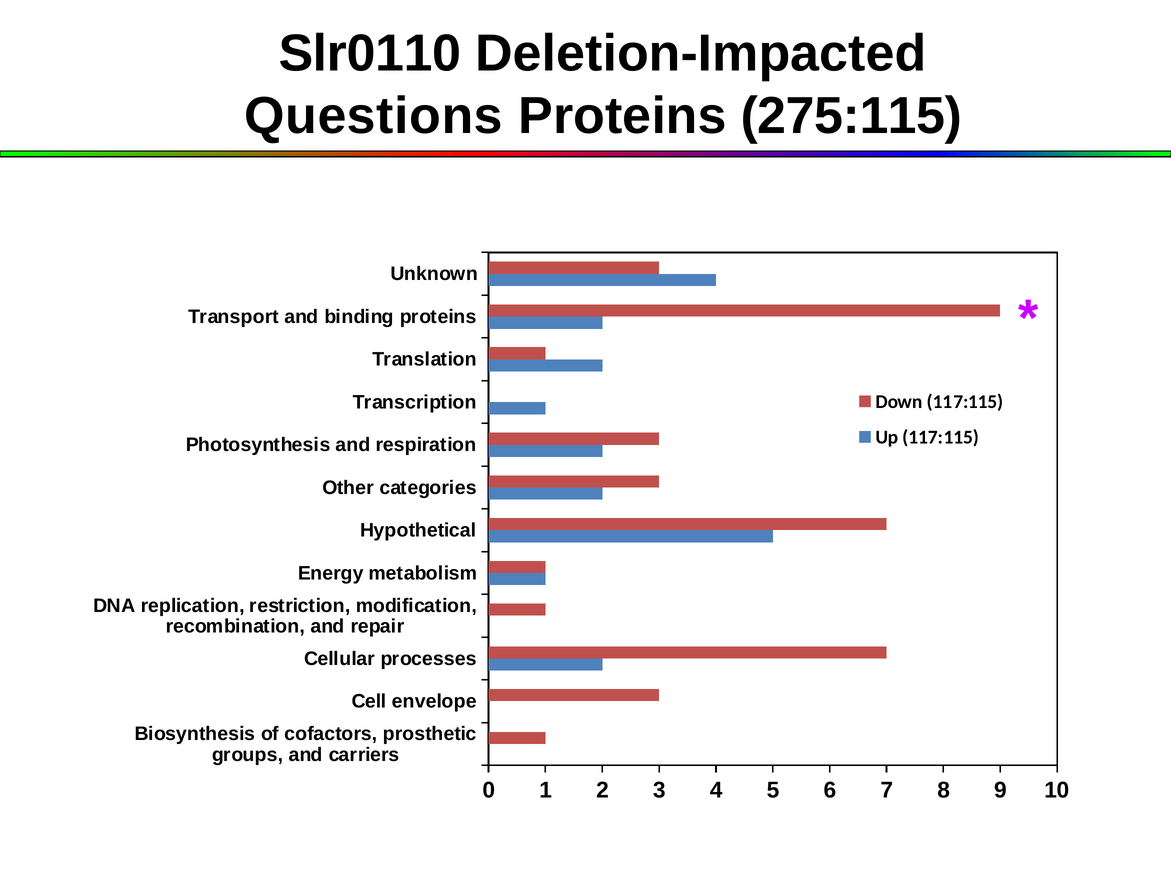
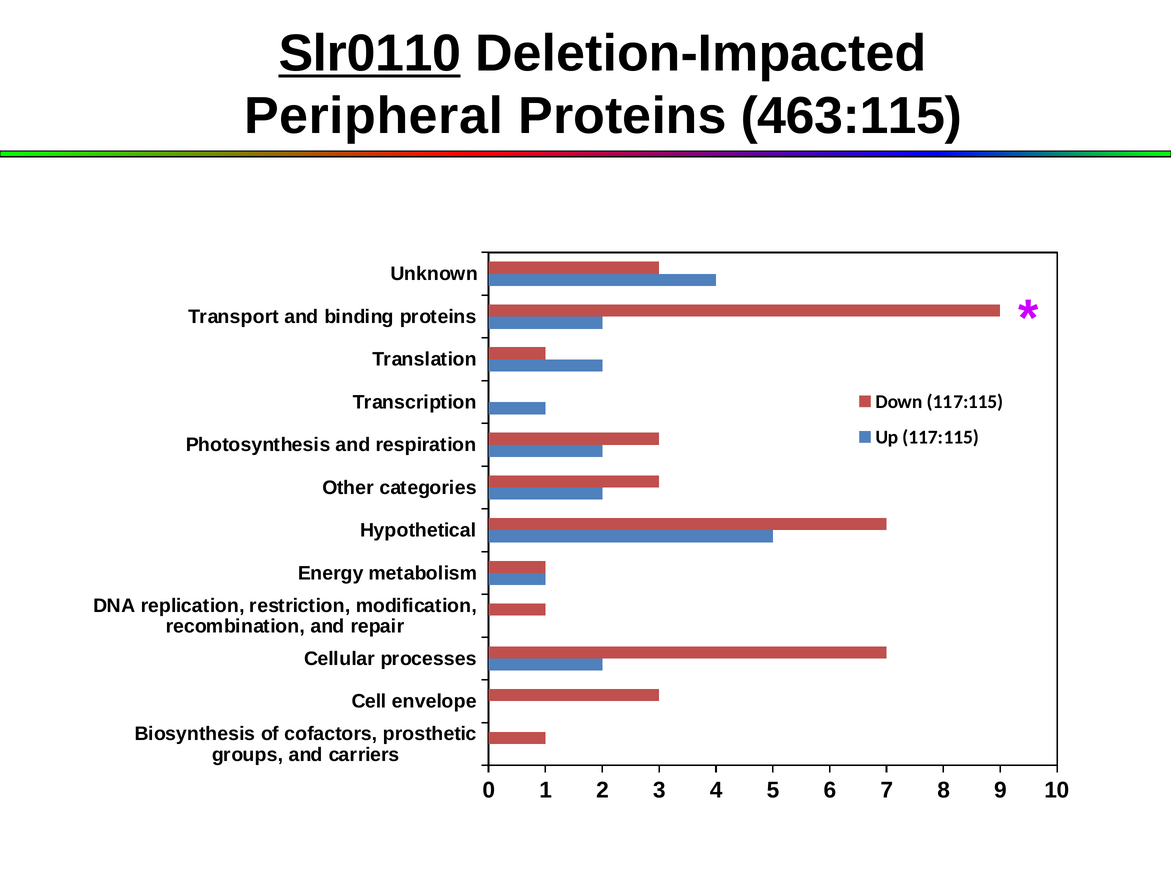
Slr0110 underline: none -> present (370, 54)
Questions: Questions -> Peripheral (374, 116)
275:115: 275:115 -> 463:115 (851, 116)
